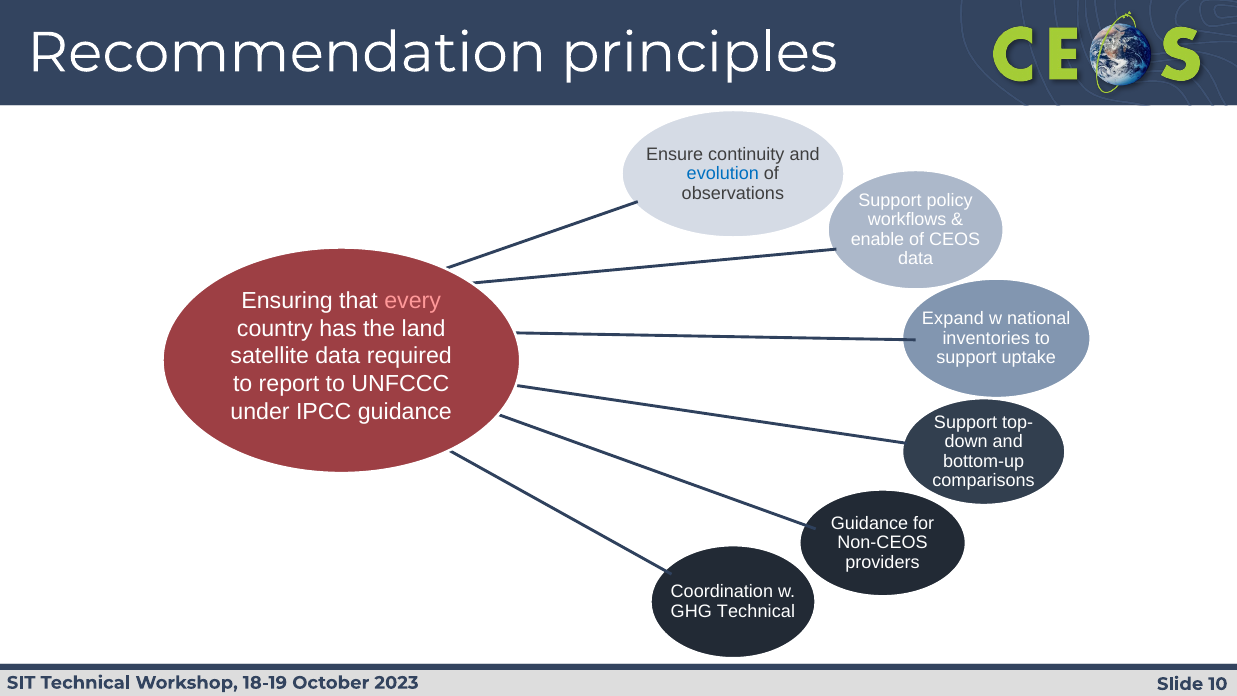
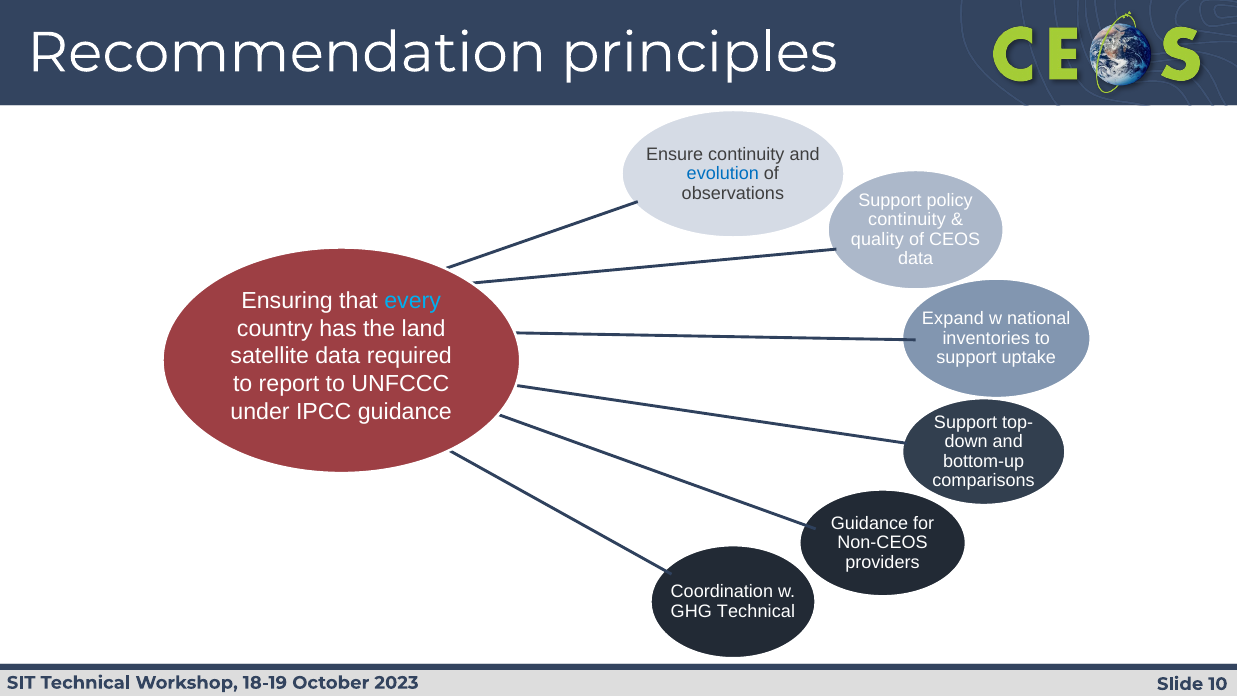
workflows: workflows -> continuity (907, 220)
enable: enable -> quality (877, 239)
every colour: pink -> light blue (413, 301)
